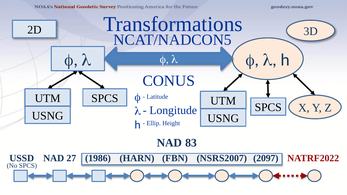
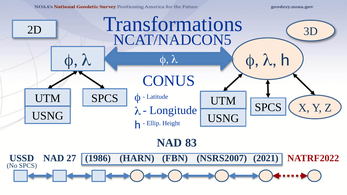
2097: 2097 -> 2021 (266, 158)
